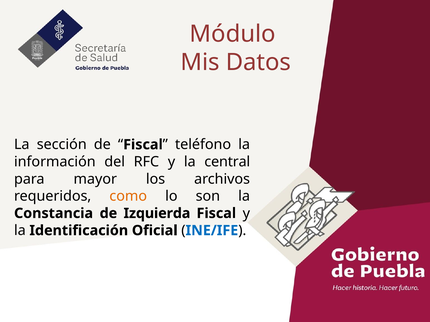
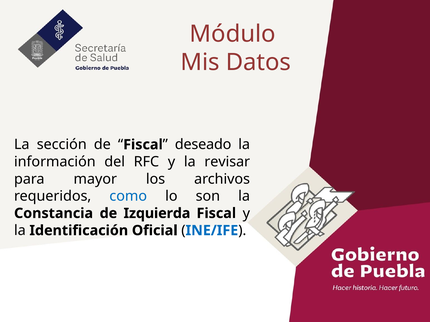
teléfono: teléfono -> deseado (203, 145)
central: central -> revisar (227, 162)
como colour: orange -> blue (128, 196)
